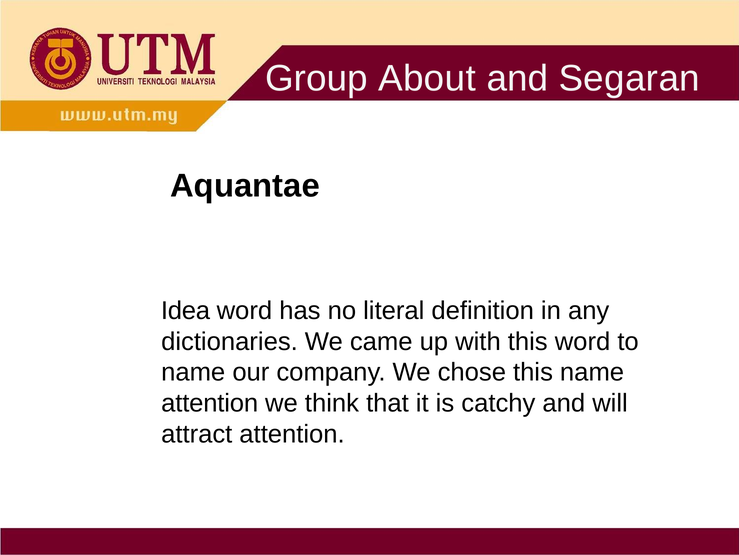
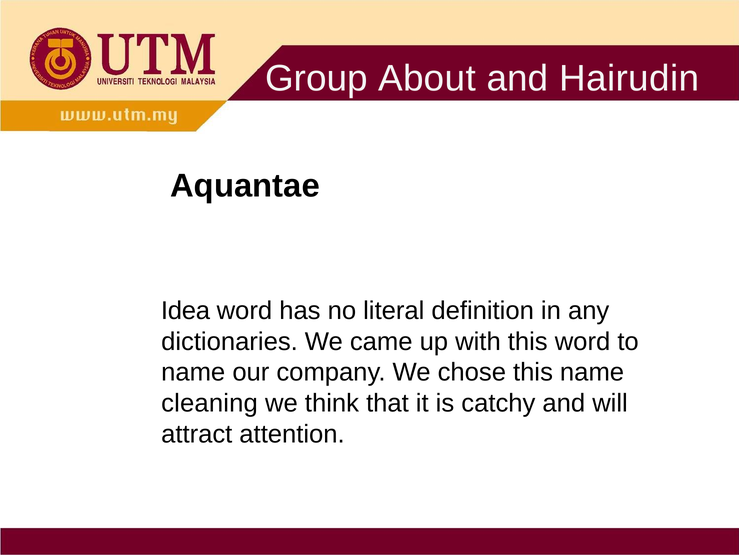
Segaran: Segaran -> Hairudin (629, 78)
attention: attention -> cleaning (210, 403)
